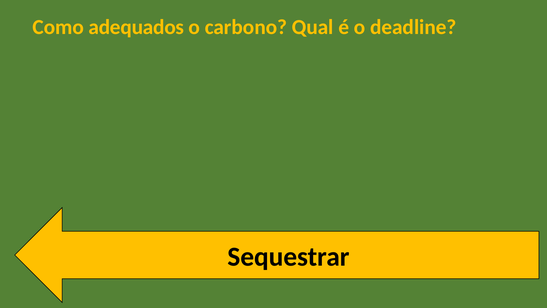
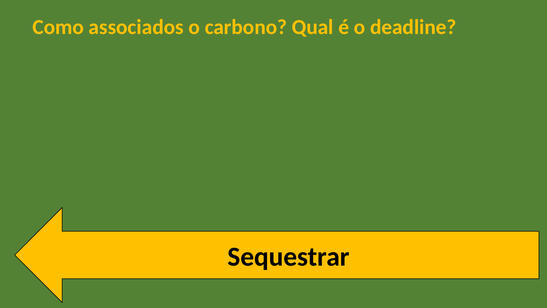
adequados: adequados -> associados (136, 27)
